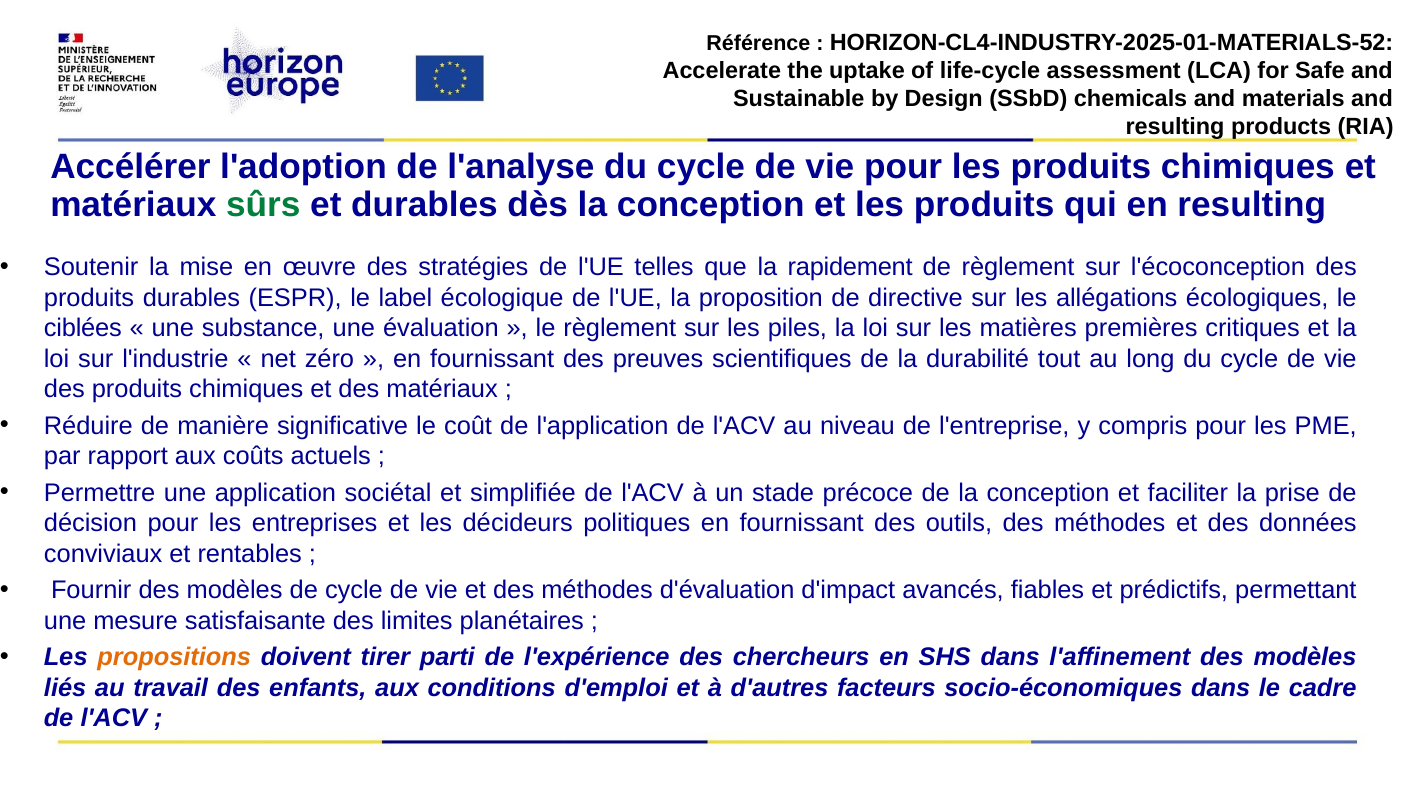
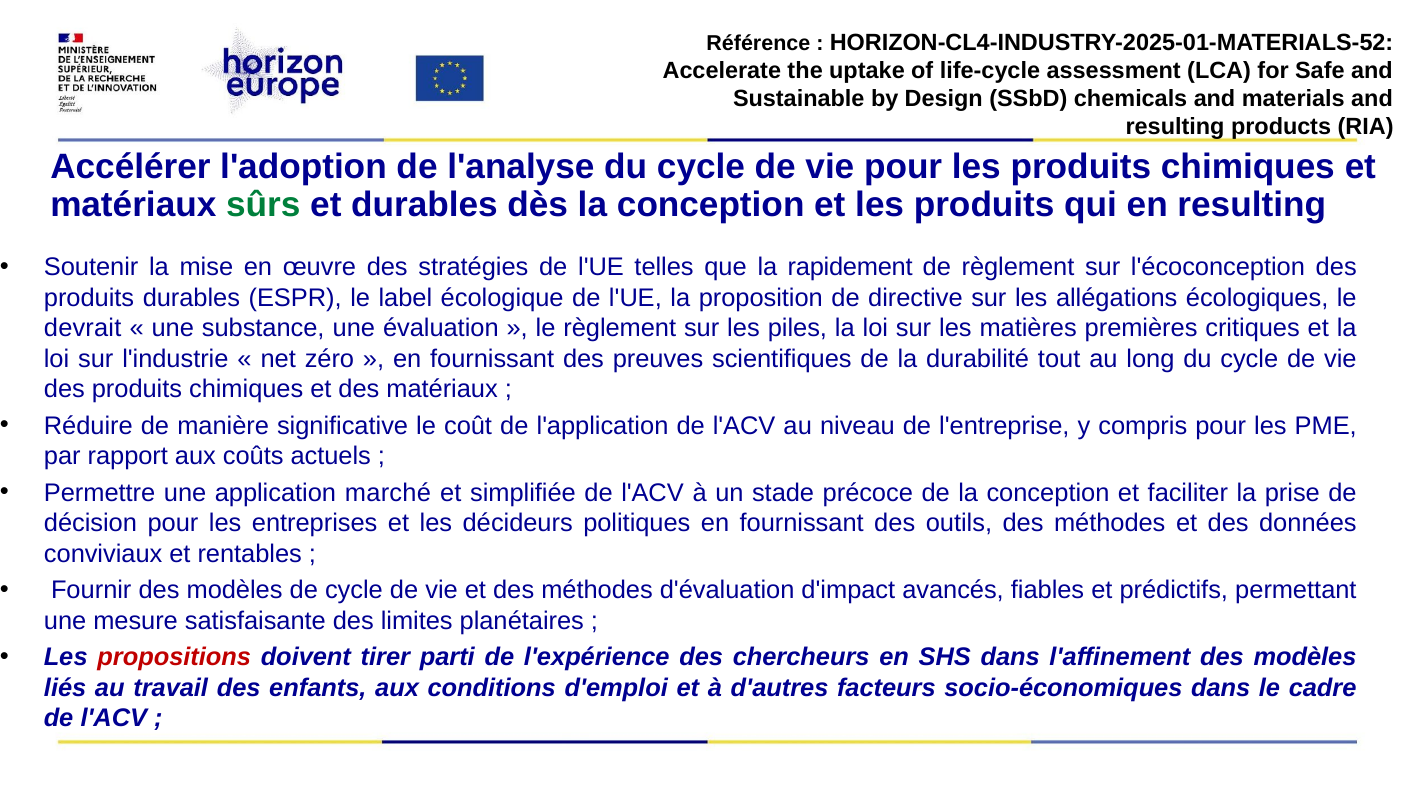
ciblées: ciblées -> devrait (83, 328)
sociétal: sociétal -> marché (388, 493)
propositions colour: orange -> red (174, 657)
